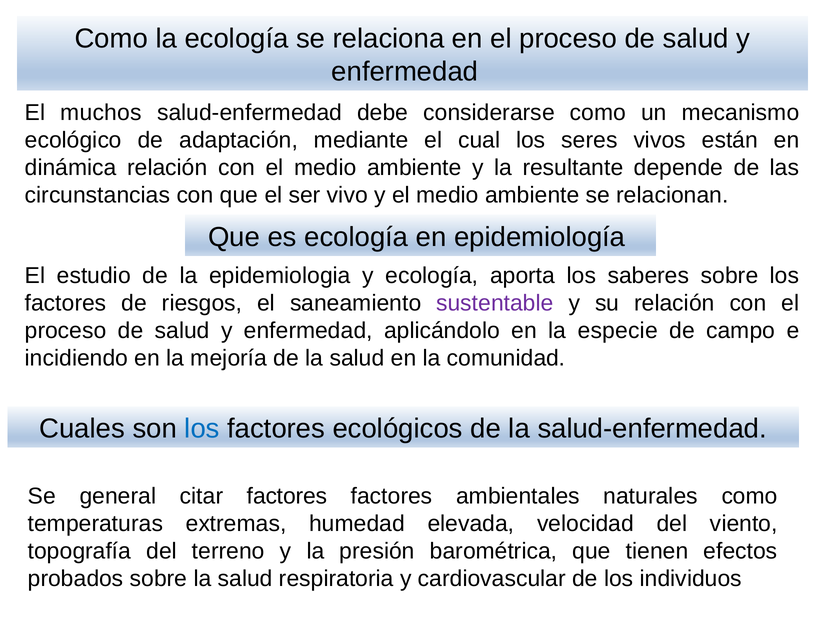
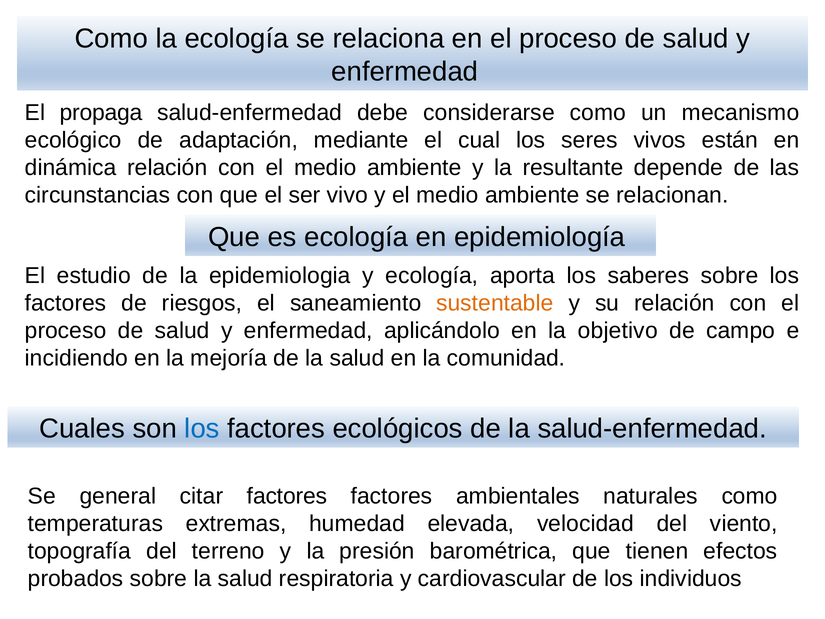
muchos: muchos -> propaga (101, 113)
sustentable colour: purple -> orange (495, 303)
especie: especie -> objetivo (618, 331)
